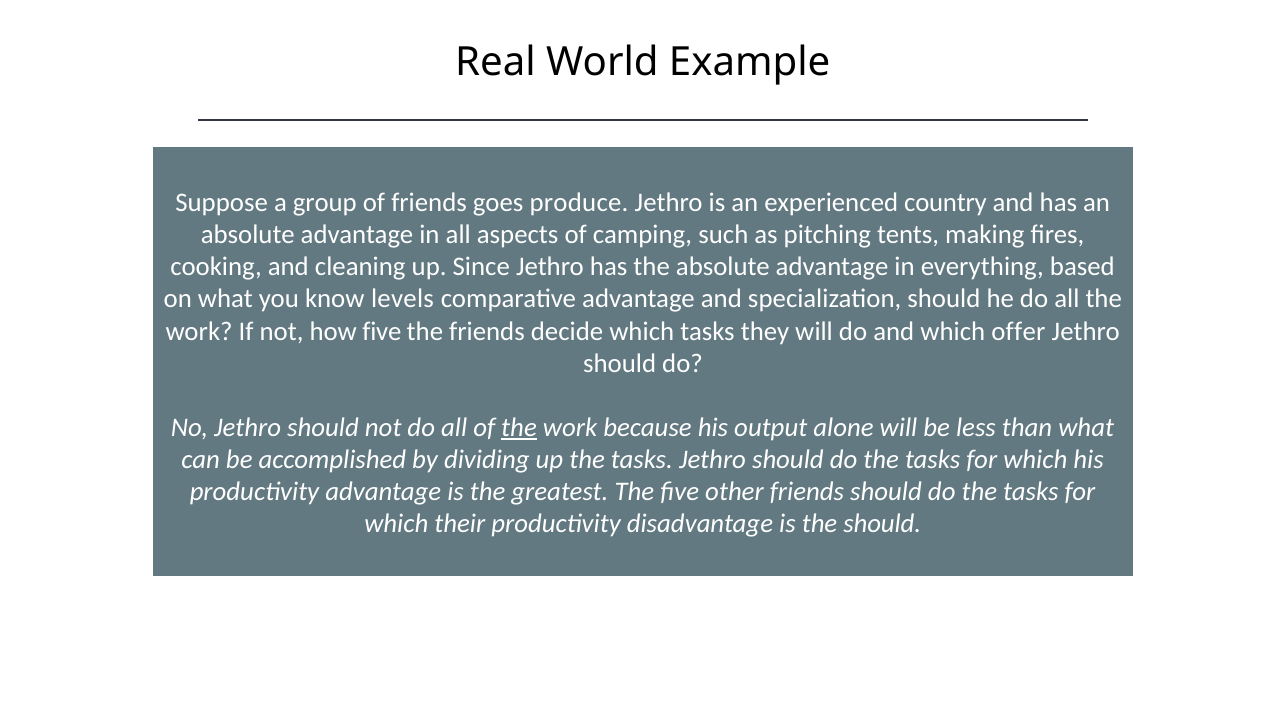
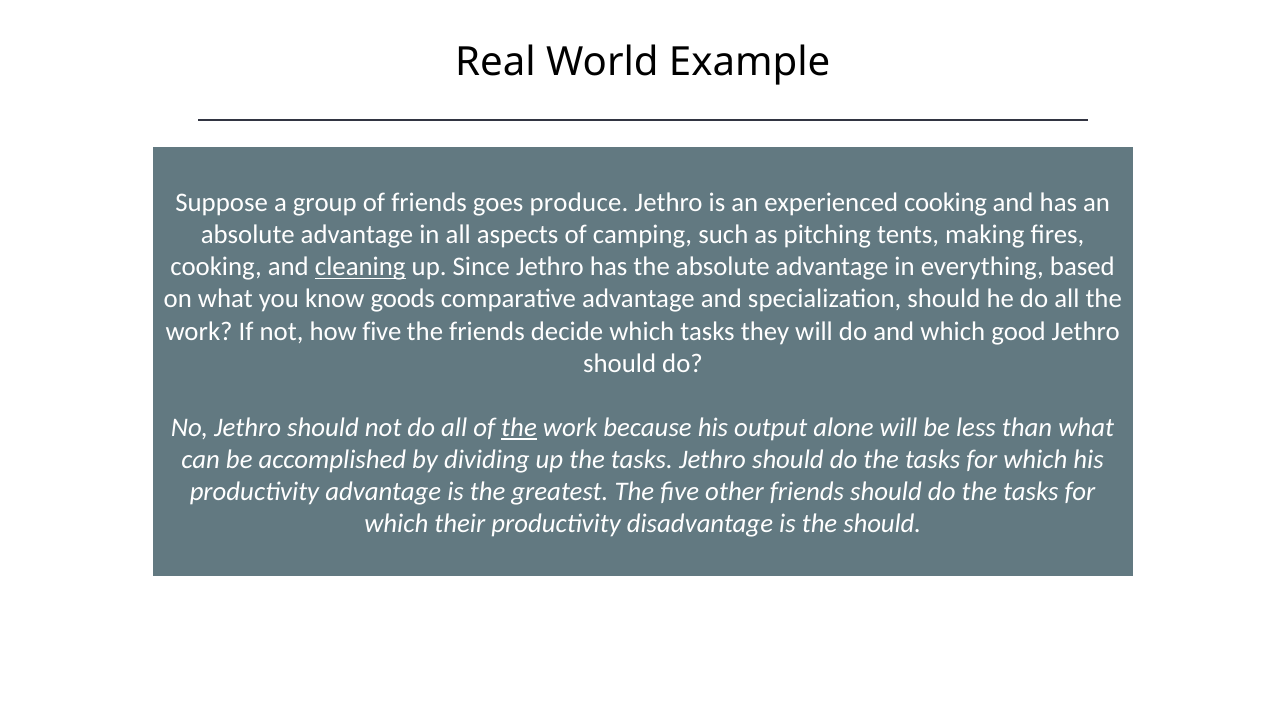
experienced country: country -> cooking (945, 203)
cleaning underline: none -> present (360, 267)
levels: levels -> goods (403, 299)
offer: offer -> good (1019, 331)
